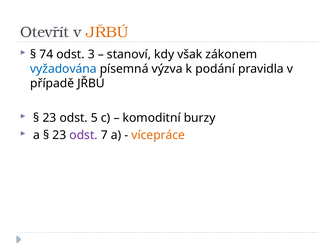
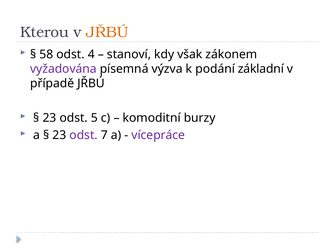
Otevřít: Otevřít -> Kterou (44, 32)
74: 74 -> 58 (46, 54)
3: 3 -> 4 (91, 54)
vyžadována colour: blue -> purple (63, 69)
pravidla: pravidla -> základní (261, 69)
vícepráce colour: orange -> purple (158, 135)
